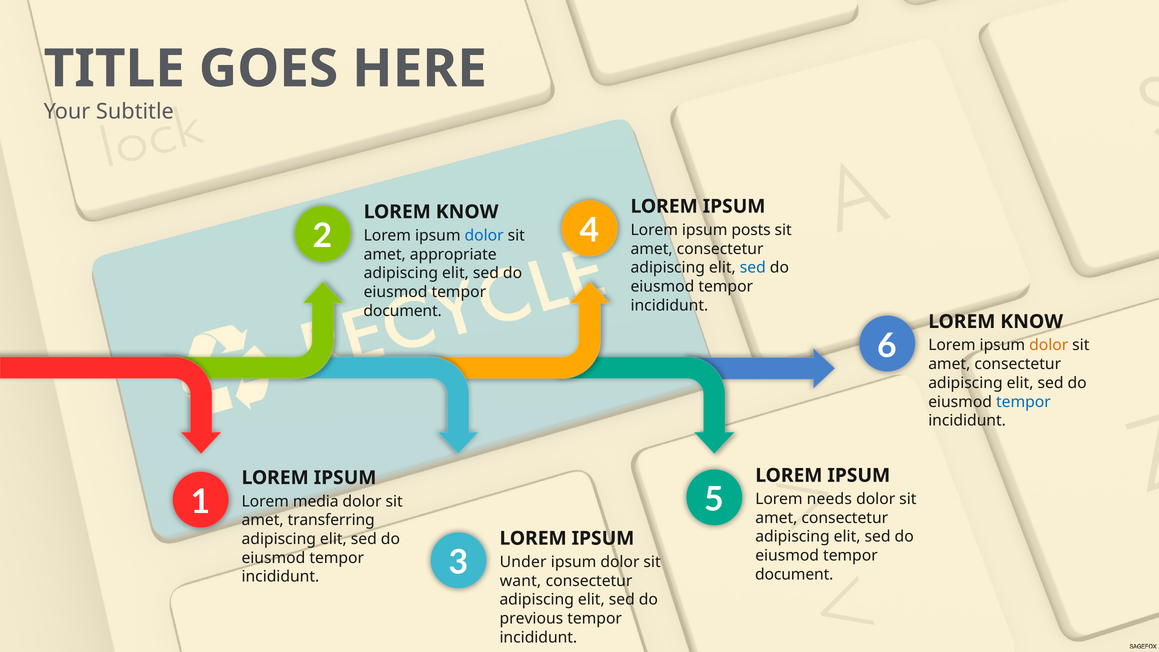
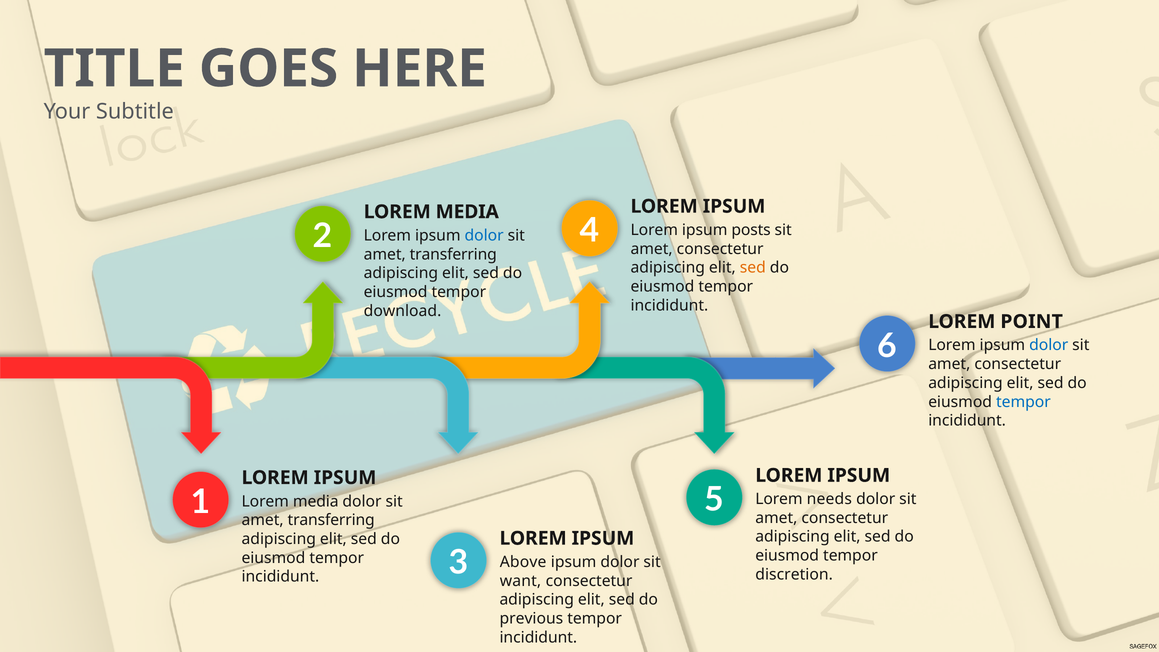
KNOW: KNOW -> MEDIA (467, 212)
appropriate: appropriate -> transferring (453, 254)
sed colour: blue -> orange (753, 268)
document: document -> download (403, 311)
KNOW: KNOW -> POINT (1032, 322)
dolor colour: orange -> blue (1049, 345)
Under: Under -> Above (523, 562)
document: document -> discretion (794, 574)
